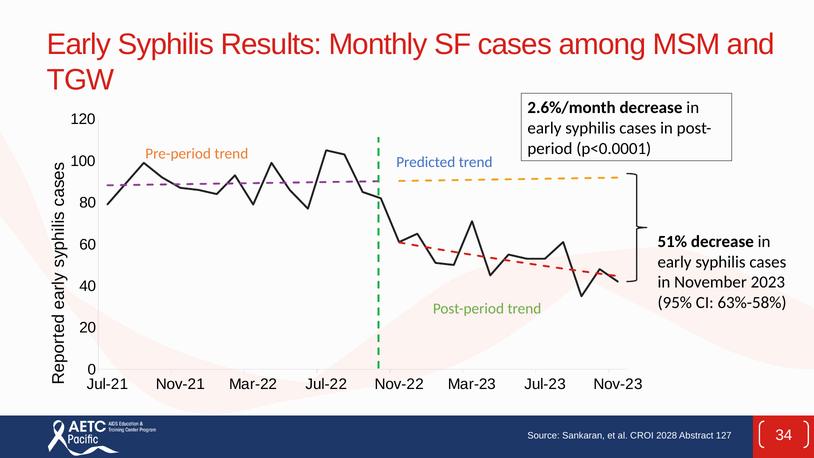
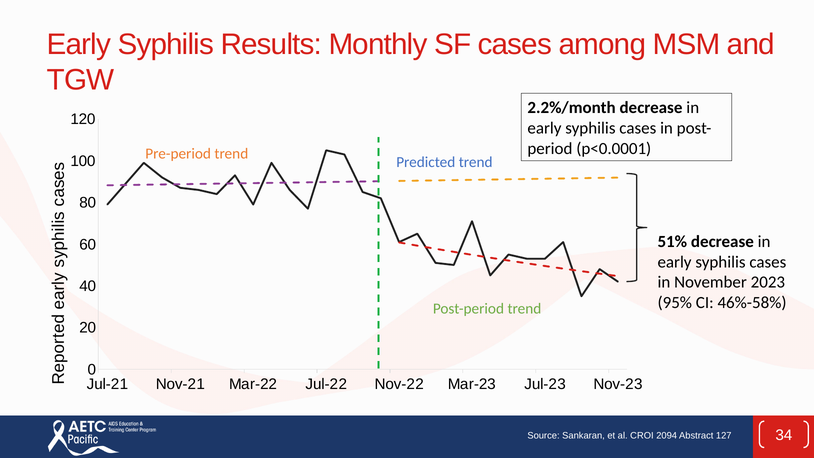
2.6%/month: 2.6%/month -> 2.2%/month (572, 108)
63%-58%: 63%-58% -> 46%-58% (752, 303)
2028: 2028 -> 2094 (667, 436)
